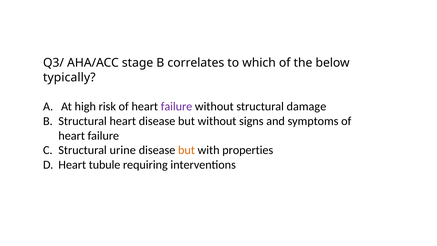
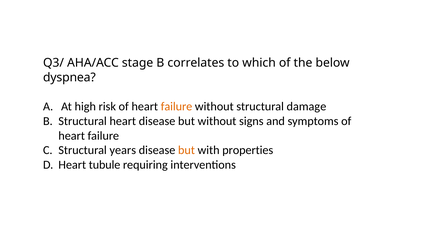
typically: typically -> dyspnea (69, 77)
failure colour: purple -> orange (177, 106)
urine: urine -> years (123, 150)
